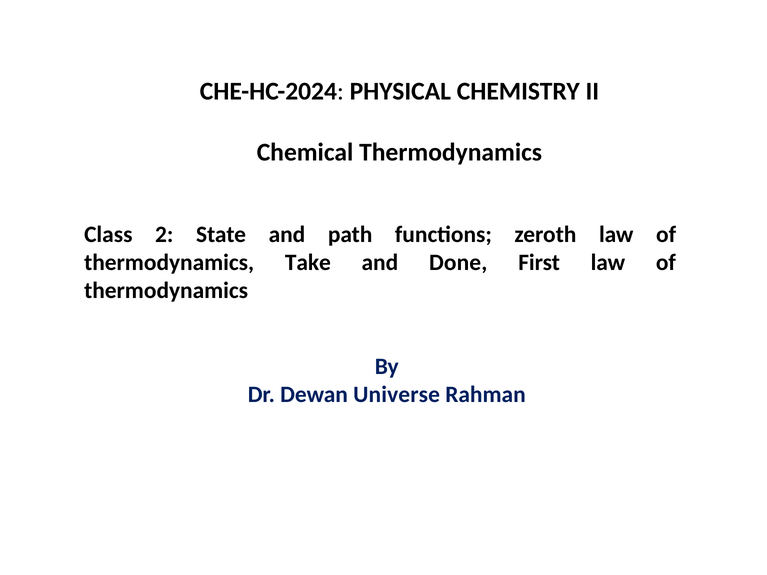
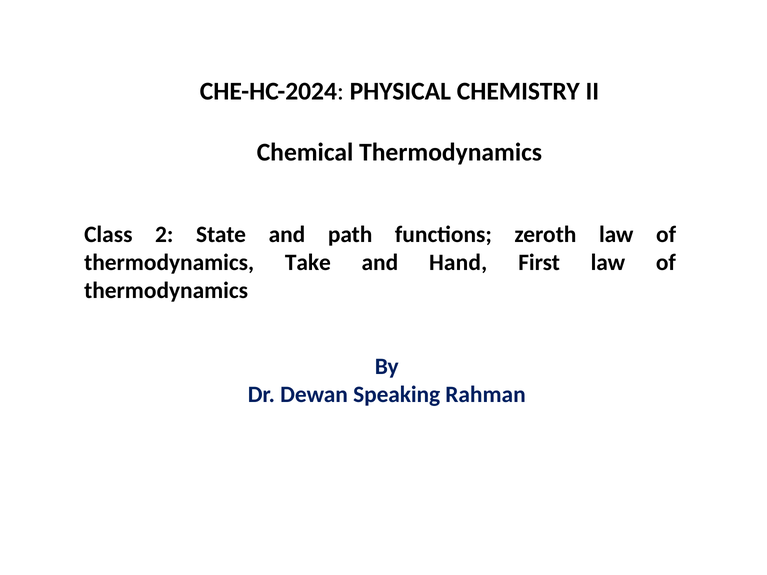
Done: Done -> Hand (458, 263)
Universe: Universe -> Speaking (397, 395)
